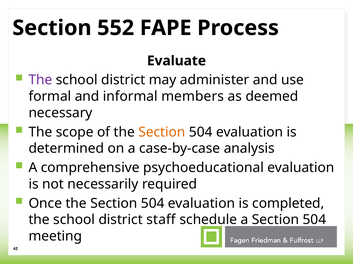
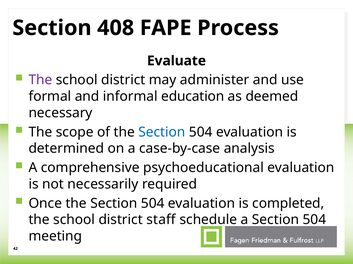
552: 552 -> 408 (116, 28)
members: members -> education (193, 97)
Section colour: orange -> blue (162, 132)
